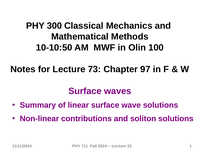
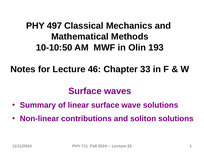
300: 300 -> 497 (54, 26)
100: 100 -> 193 (156, 48)
73: 73 -> 46 (94, 69)
Chapter 97: 97 -> 33 (145, 69)
